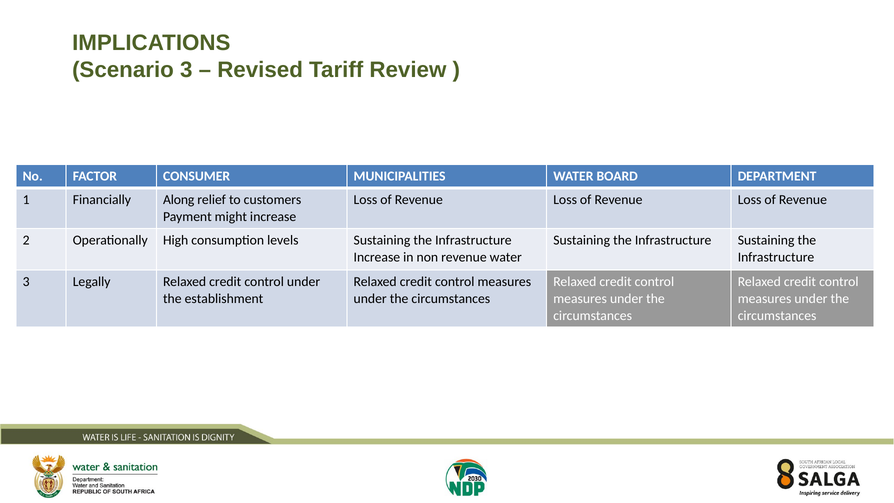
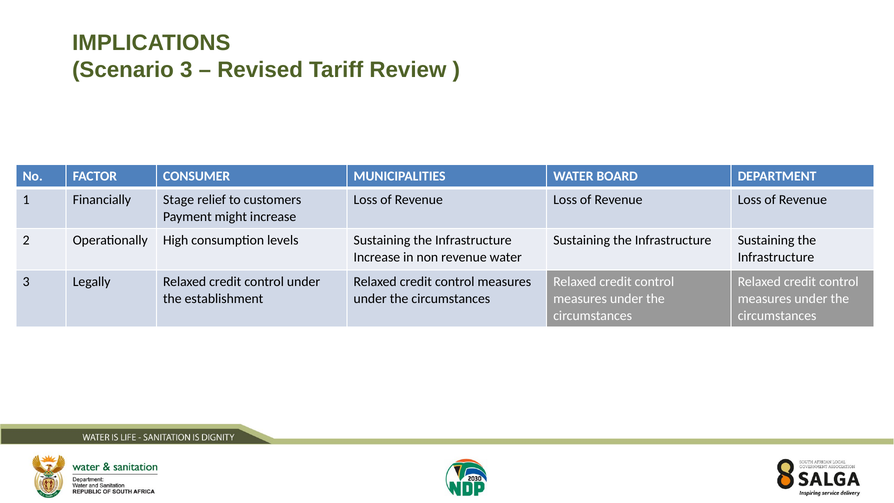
Along: Along -> Stage (179, 200)
